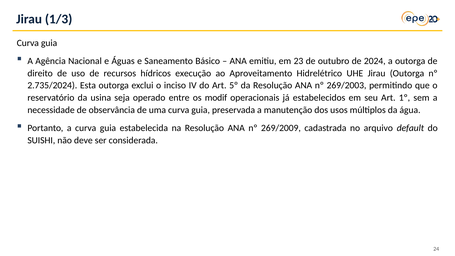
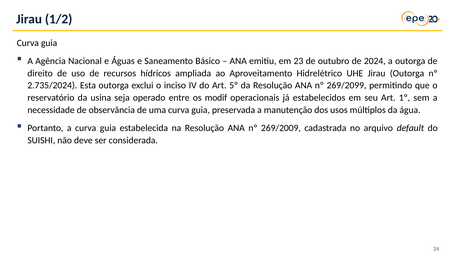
1/3: 1/3 -> 1/2 (59, 19)
execução: execução -> ampliada (193, 73)
269/2003: 269/2003 -> 269/2099 (347, 85)
